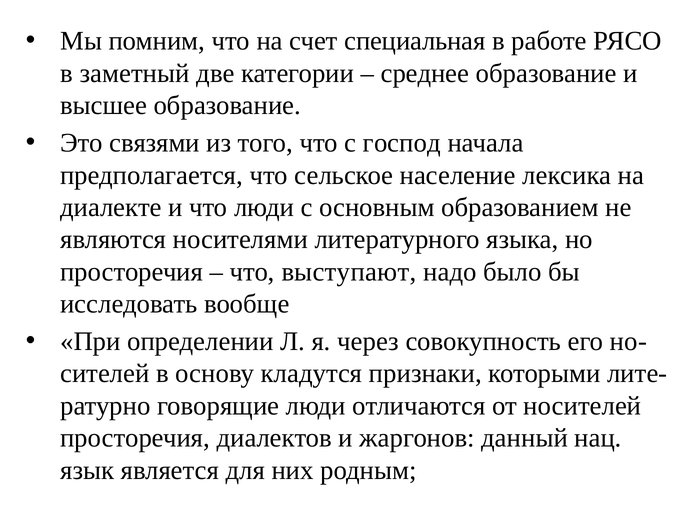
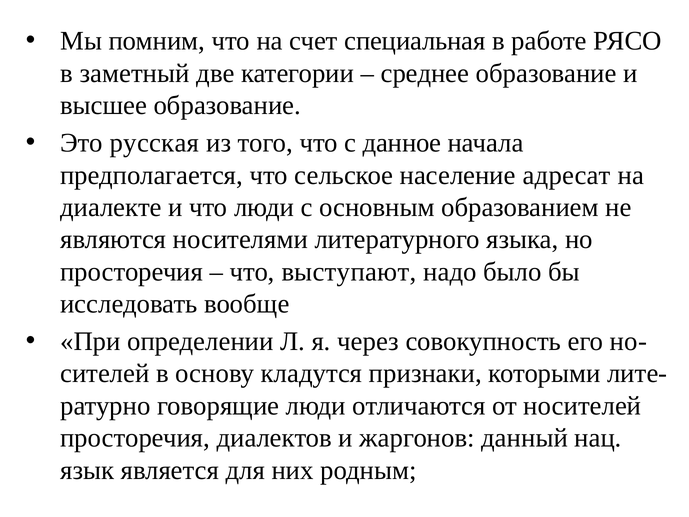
связями: связями -> русская (154, 143)
господ: господ -> данное (402, 143)
лексика: лексика -> адресат (567, 175)
